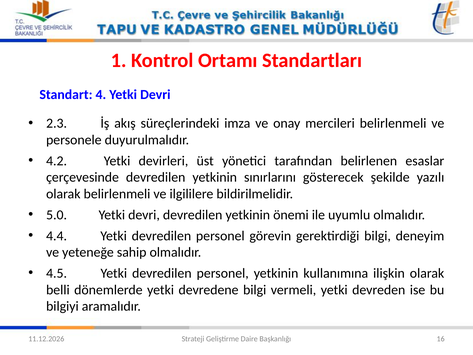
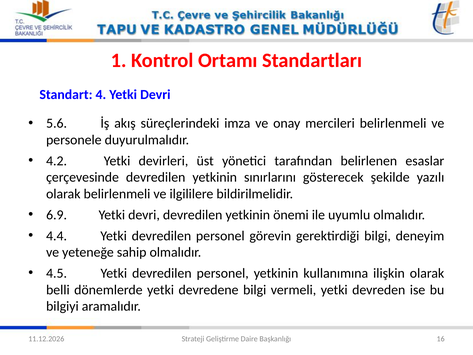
2.3: 2.3 -> 5.6 (57, 123)
5.0: 5.0 -> 6.9 (57, 215)
